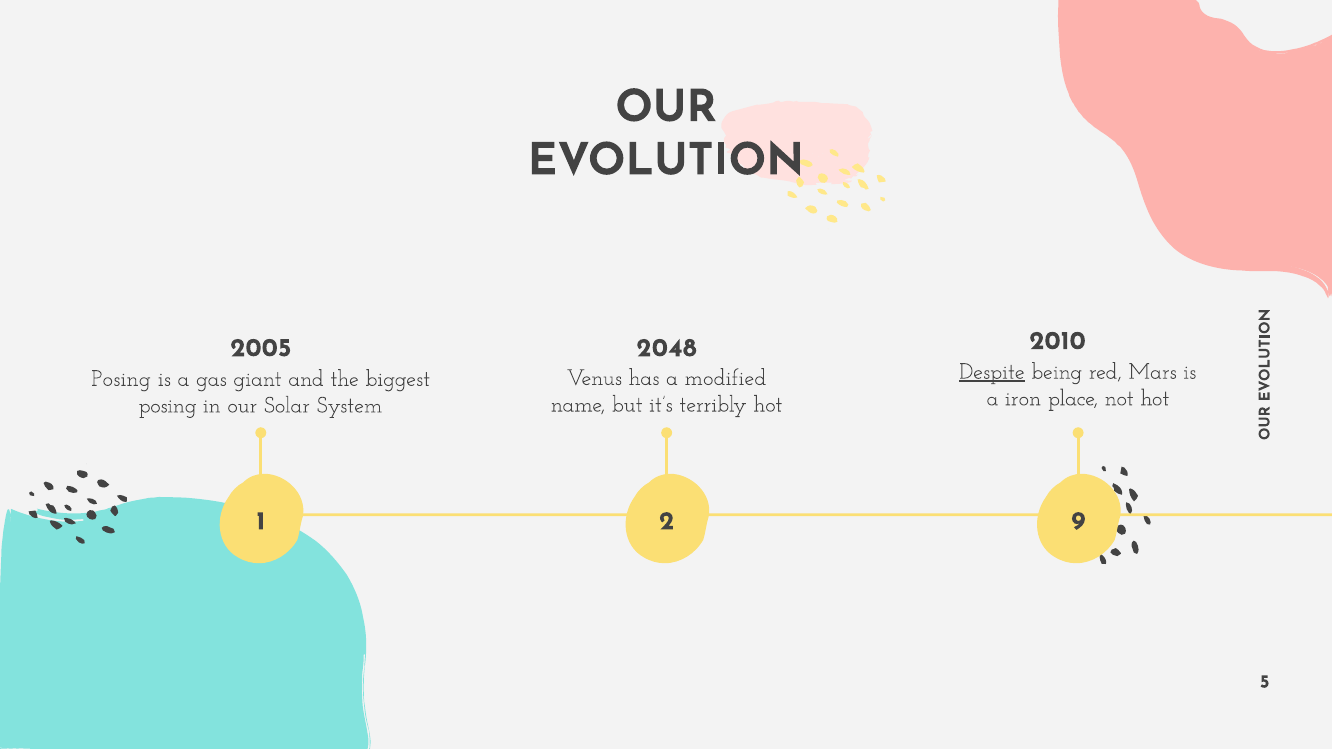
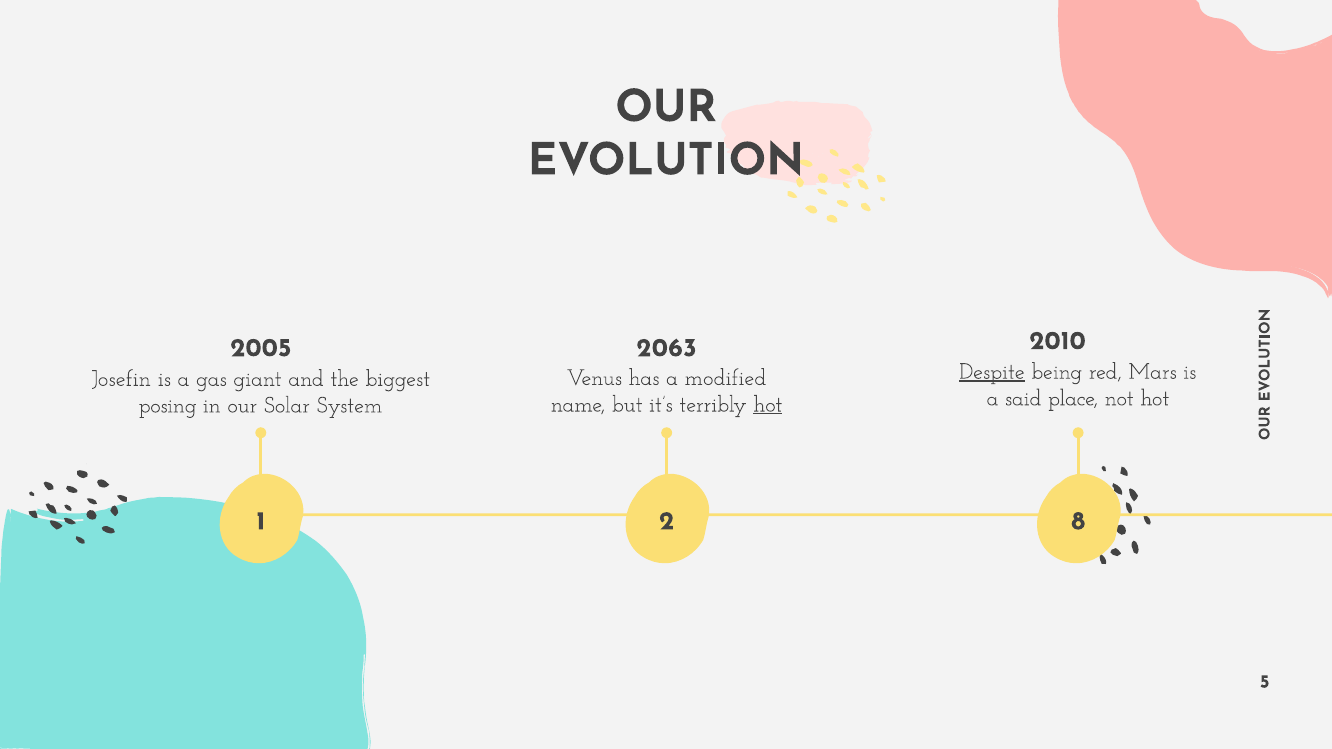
2048: 2048 -> 2063 (667, 348)
Posing: Posing -> Josefin (121, 379)
iron: iron -> said (1023, 398)
hot underline: none -> present (768, 404)
9: 9 -> 8 (1078, 521)
